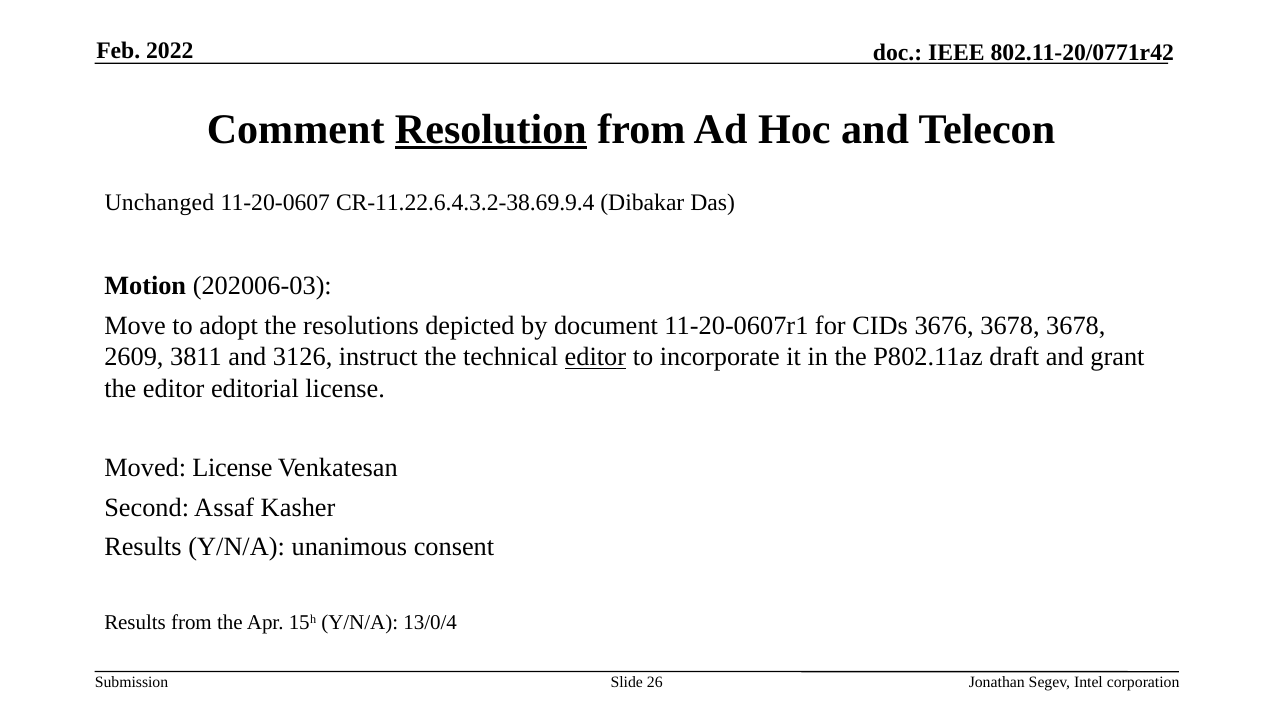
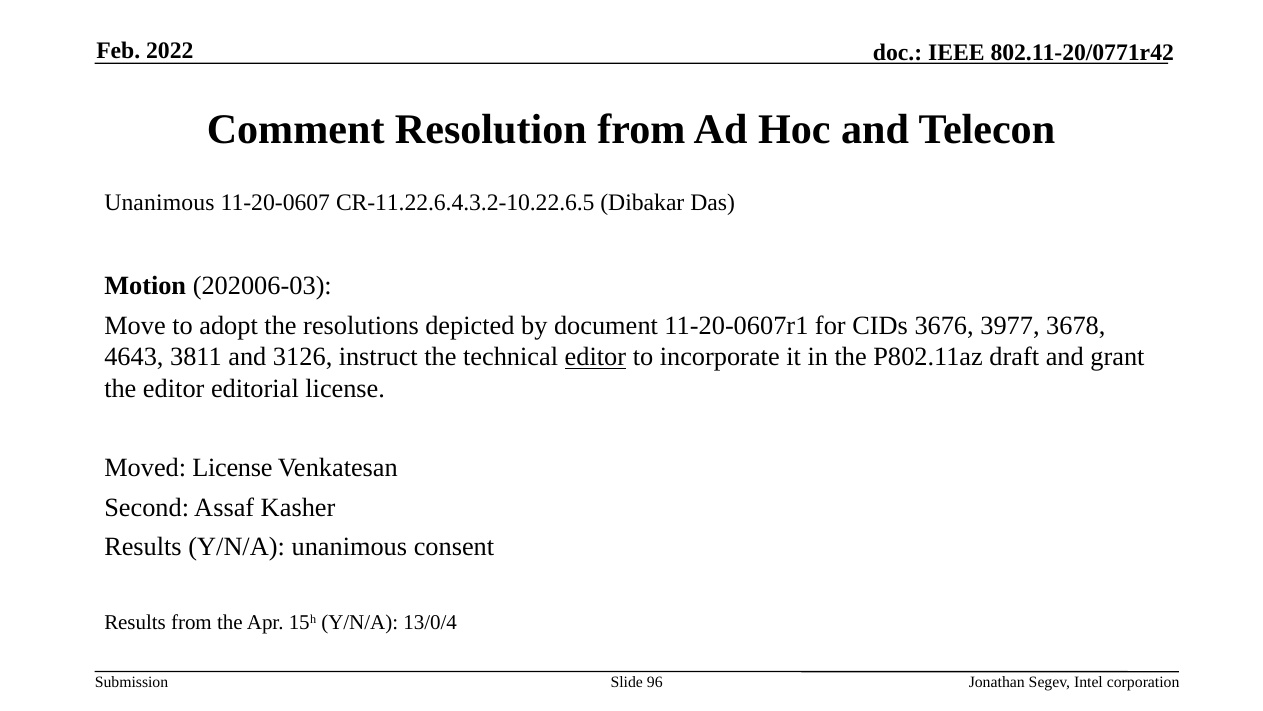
Resolution underline: present -> none (491, 129)
Unchanged: Unchanged -> Unanimous (159, 202)
CR-11.22.6.4.3.2-38.69.9.4: CR-11.22.6.4.3.2-38.69.9.4 -> CR-11.22.6.4.3.2-10.22.6.5 (465, 202)
3676 3678: 3678 -> 3977 (1010, 325)
2609: 2609 -> 4643 (134, 357)
26: 26 -> 96 (655, 681)
